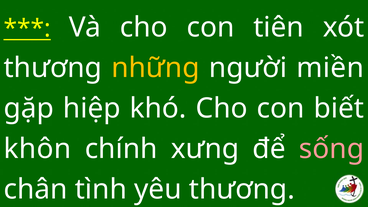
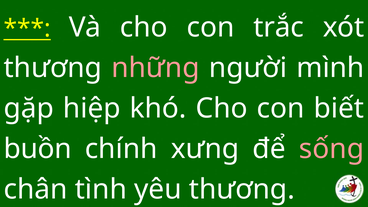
tiên: tiên -> trắc (279, 27)
những colour: yellow -> pink (155, 68)
miền: miền -> mình (330, 68)
khôn: khôn -> buồn (38, 149)
